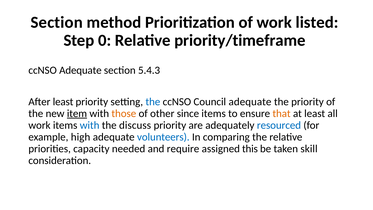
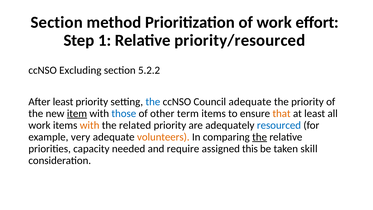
listed: listed -> effort (317, 22)
0: 0 -> 1 (105, 40)
priority/timeframe: priority/timeframe -> priority/resourced (240, 40)
ccNSO Adequate: Adequate -> Excluding (80, 70)
5.4.3: 5.4.3 -> 5.2.2 (149, 70)
those colour: orange -> blue (124, 113)
since: since -> term (188, 113)
with colour: blue -> orange (90, 125)
discuss: discuss -> related (135, 125)
high: high -> very (81, 137)
volunteers colour: blue -> orange (163, 137)
the underline: none -> present (260, 137)
